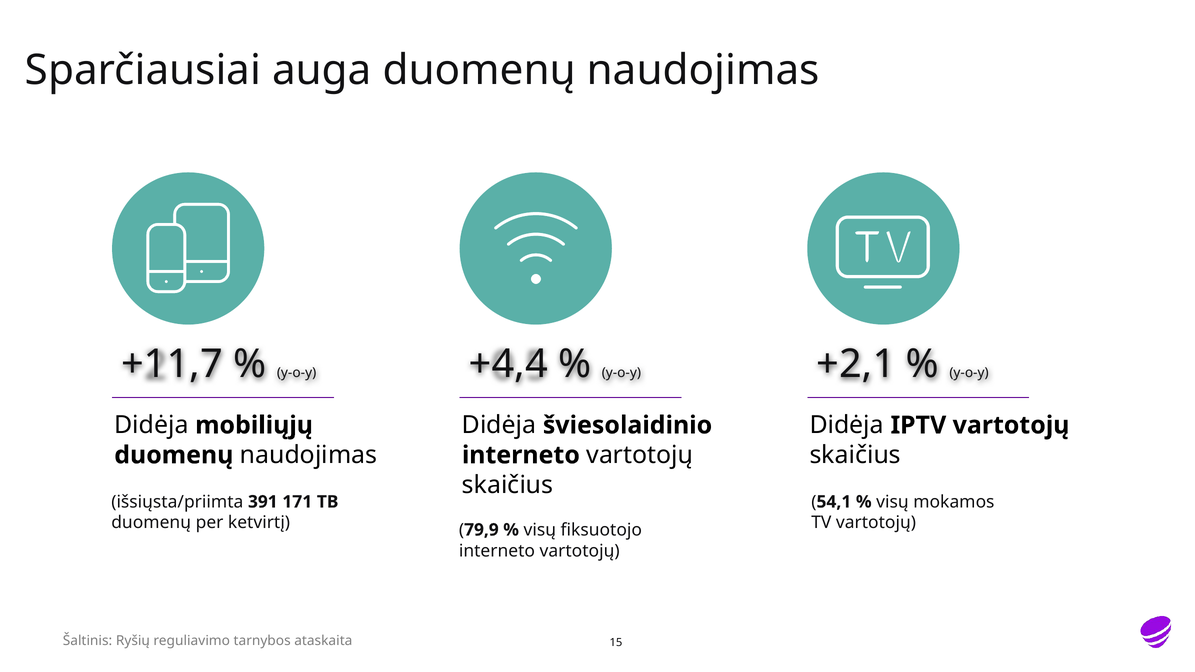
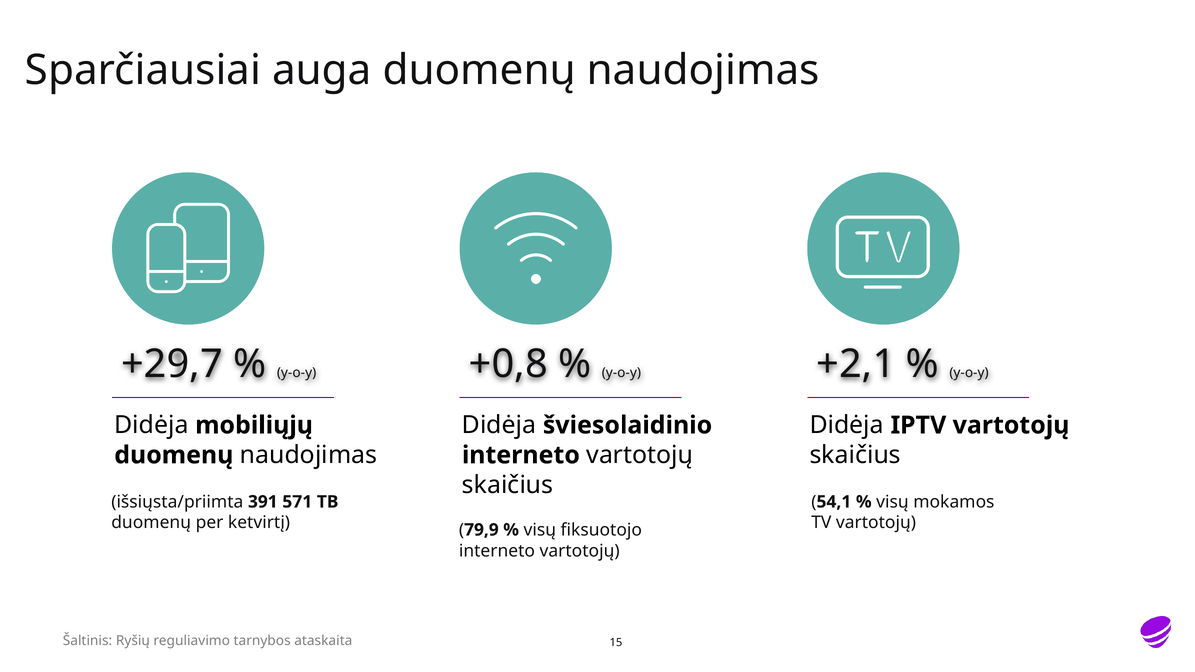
+11,7: +11,7 -> +29,7 (172, 364)
+4,4: +4,4 -> +0,8 (508, 364)
171: 171 -> 571 (297, 502)
